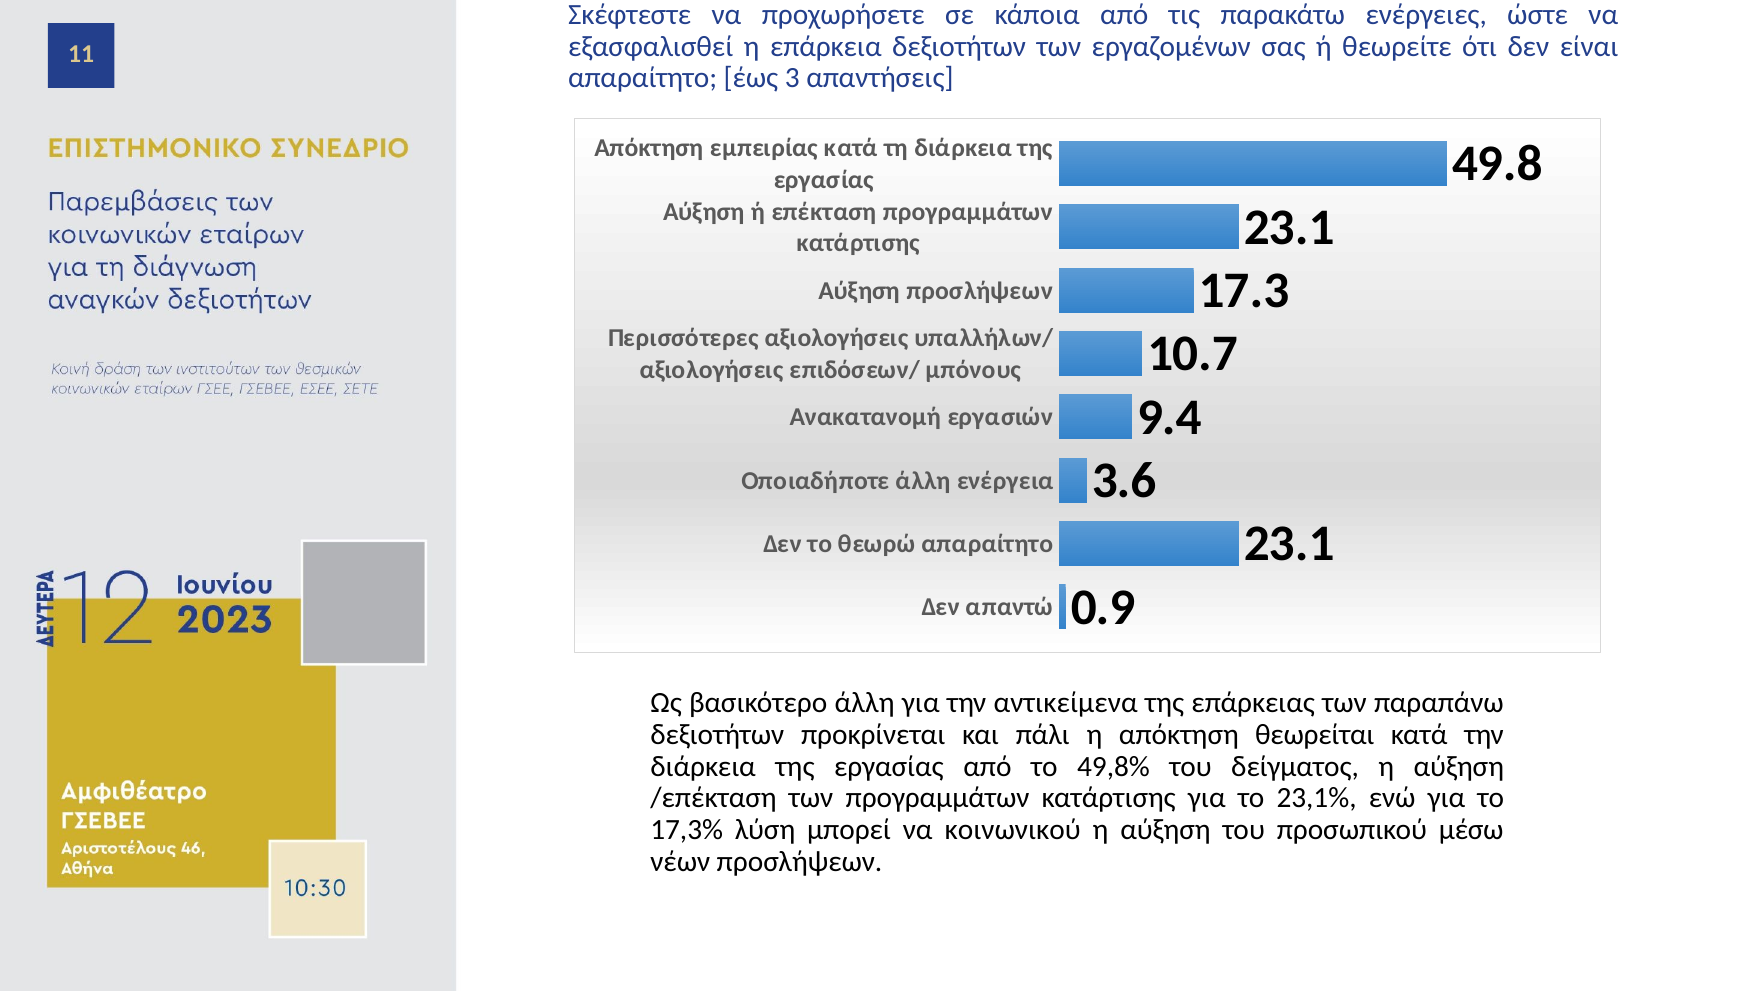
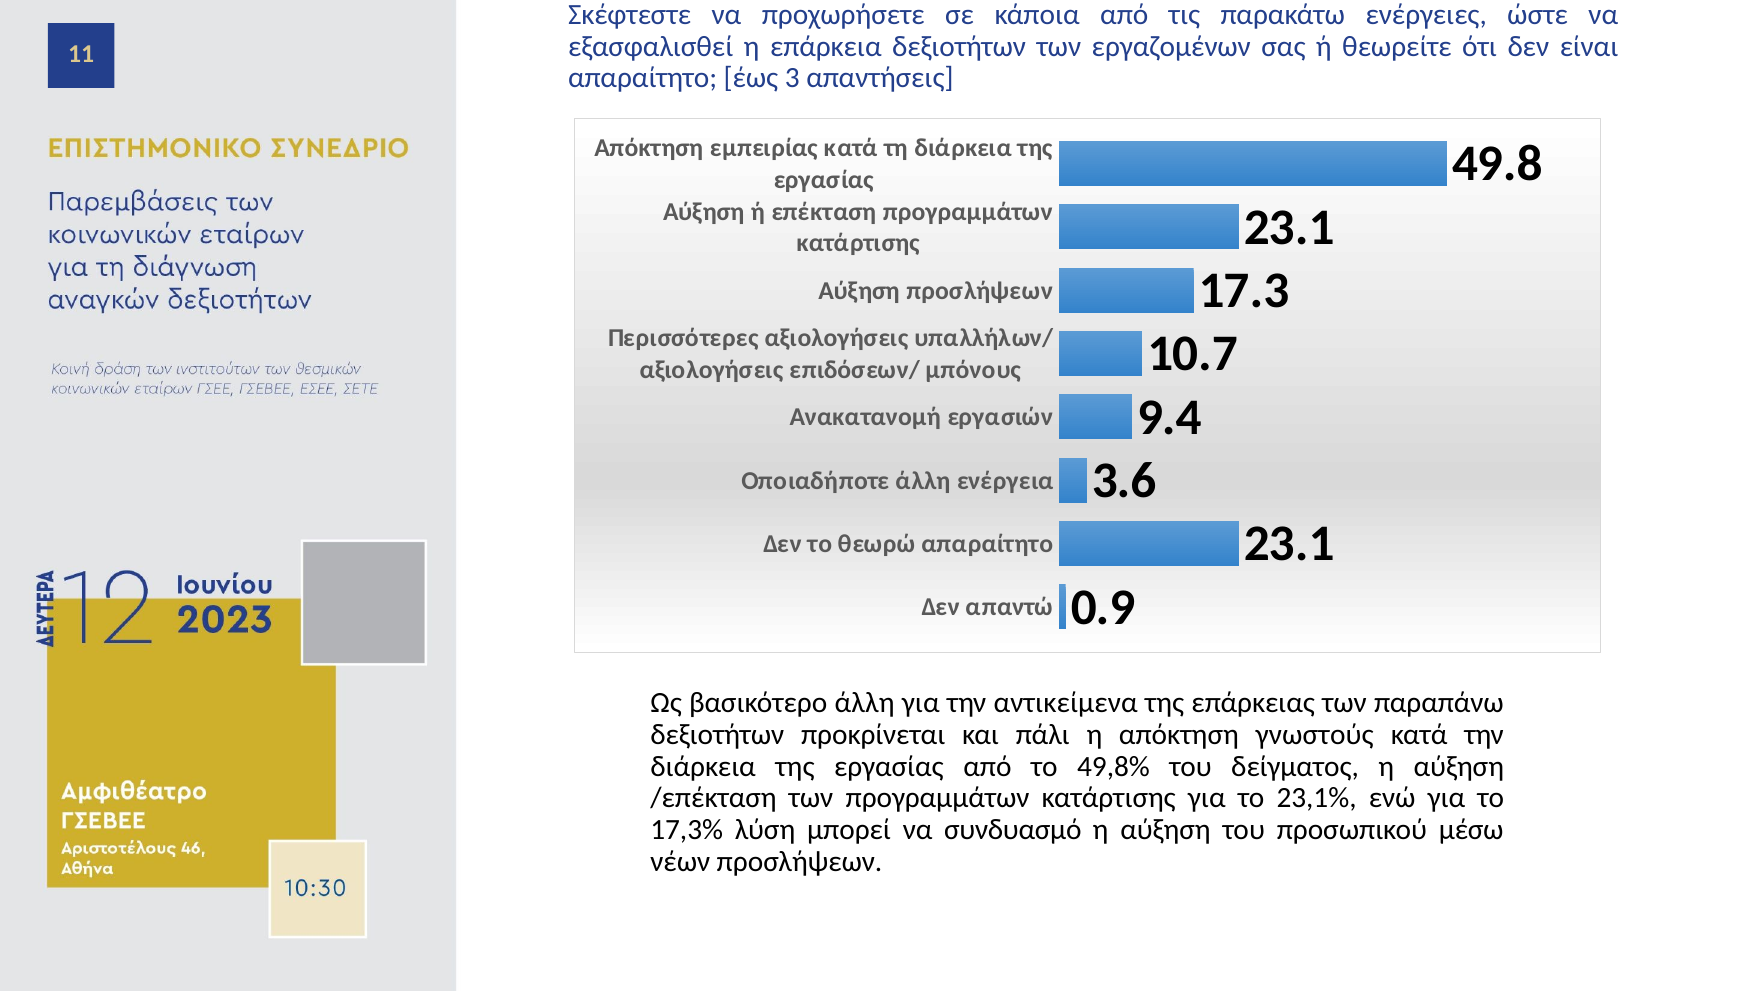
θεωρείται: θεωρείται -> γνωστούς (1315, 735)
κοινωνικού: κοινωνικού -> συνδυασμό (1013, 830)
